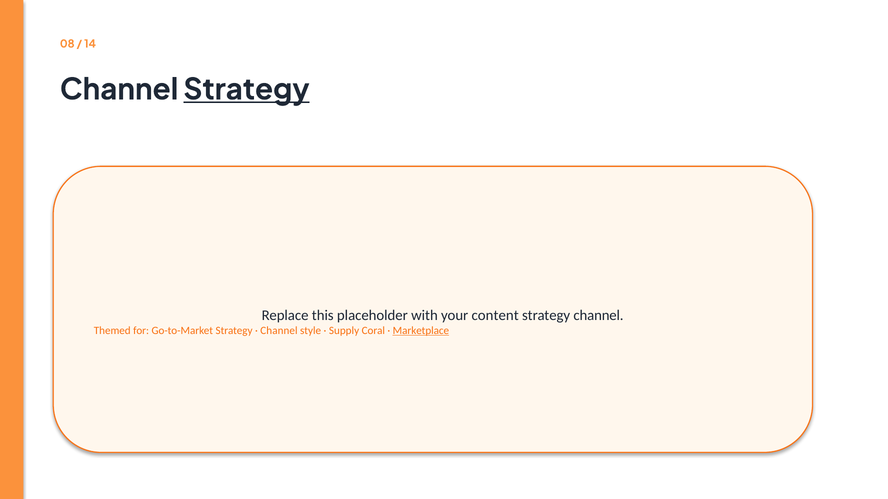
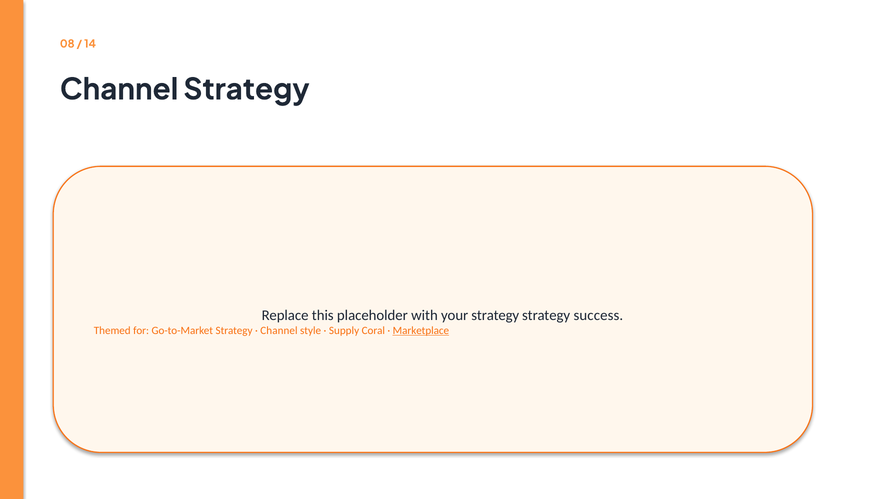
Strategy underline: present -> none (247, 90)
your content: content -> strategy (495, 316)
strategy channel: channel -> success (598, 316)
